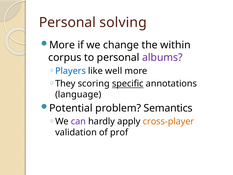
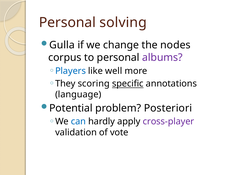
More: More -> Gulla (62, 45)
within: within -> nodes (175, 45)
Semantics: Semantics -> Posteriori (168, 108)
can colour: purple -> blue (78, 121)
cross-player colour: orange -> purple (168, 121)
prof: prof -> vote (119, 132)
